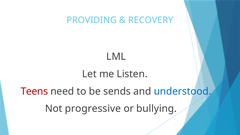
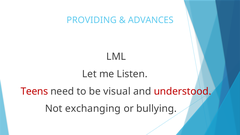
RECOVERY: RECOVERY -> ADVANCES (151, 20)
sends: sends -> visual (117, 91)
understood colour: blue -> red (183, 91)
progressive: progressive -> exchanging (93, 109)
